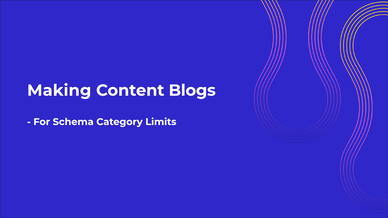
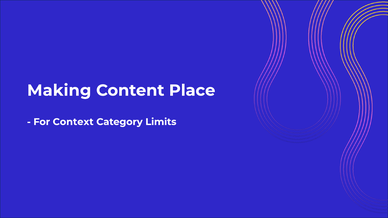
Blogs: Blogs -> Place (192, 90)
Schema: Schema -> Context (73, 122)
